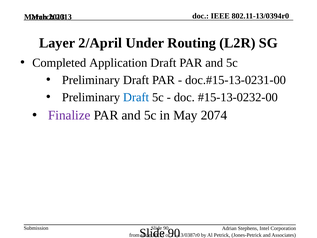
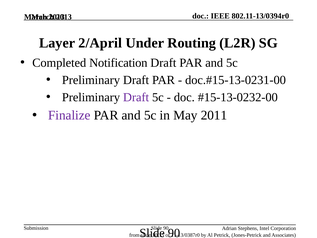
Application: Application -> Notification (118, 63)
Draft colour: blue -> purple (136, 97)
2074: 2074 -> 2011 (214, 115)
